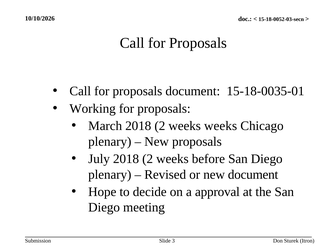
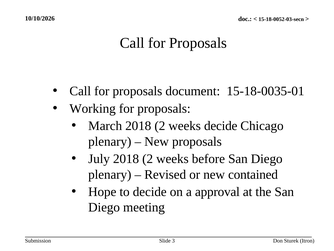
weeks weeks: weeks -> decide (221, 126)
new document: document -> contained (253, 174)
